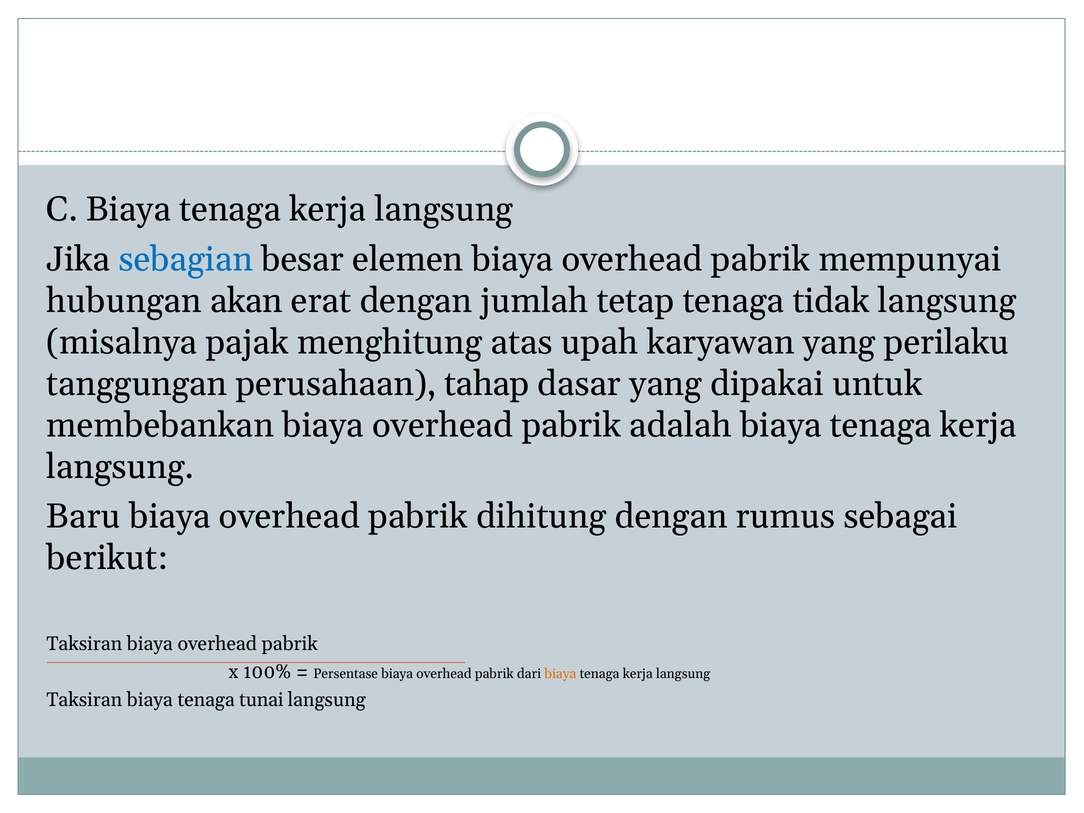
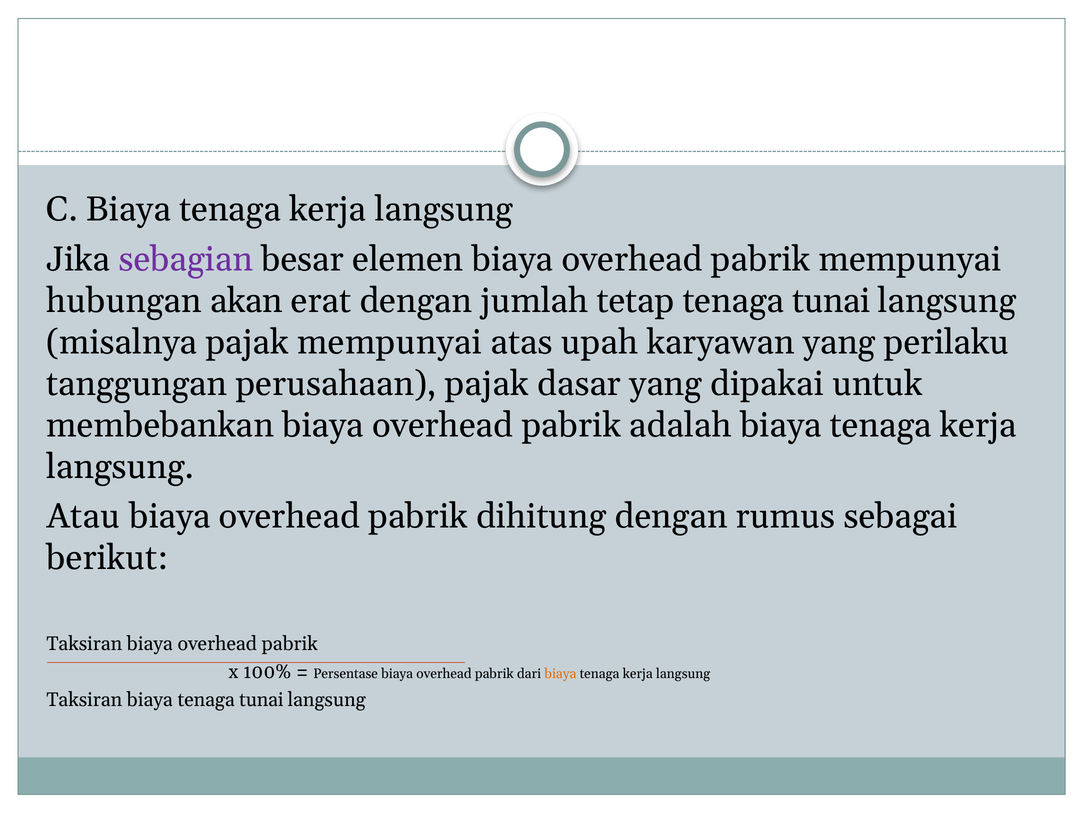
sebagian colour: blue -> purple (186, 259)
tidak: tidak -> tunai (831, 301)
pajak menghitung: menghitung -> mempunyai (390, 342)
perusahaan tahap: tahap -> pajak (487, 384)
Baru: Baru -> Atau (83, 517)
